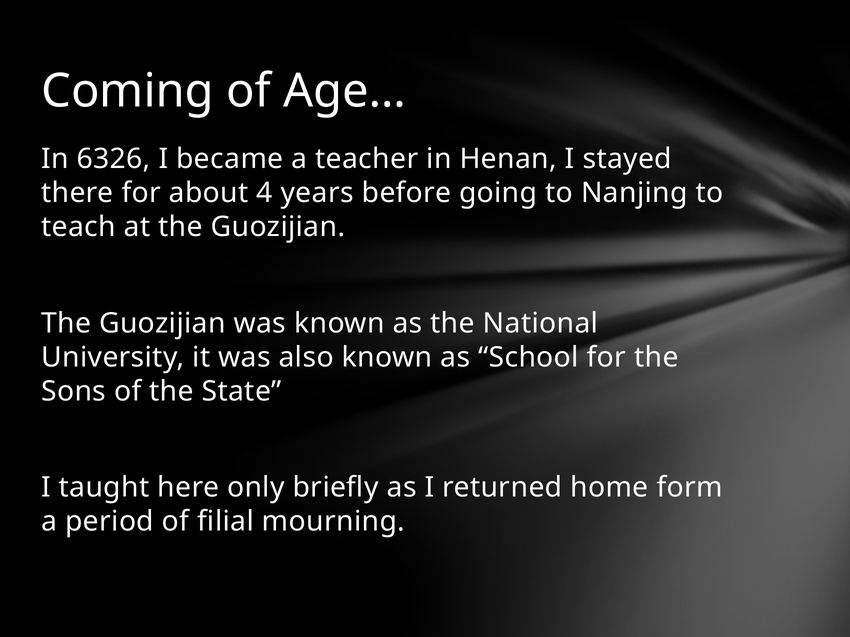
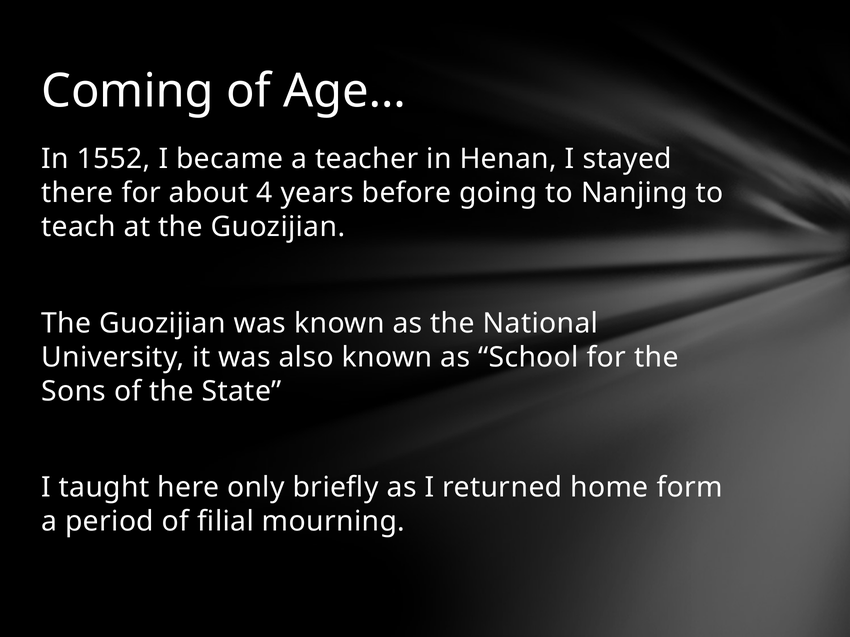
6326: 6326 -> 1552 (113, 159)
